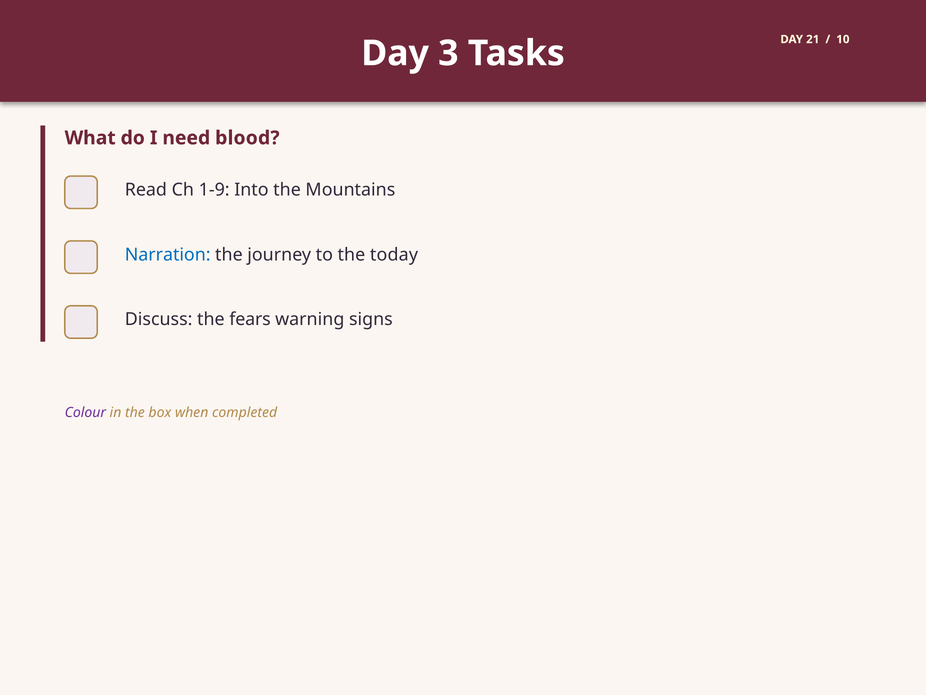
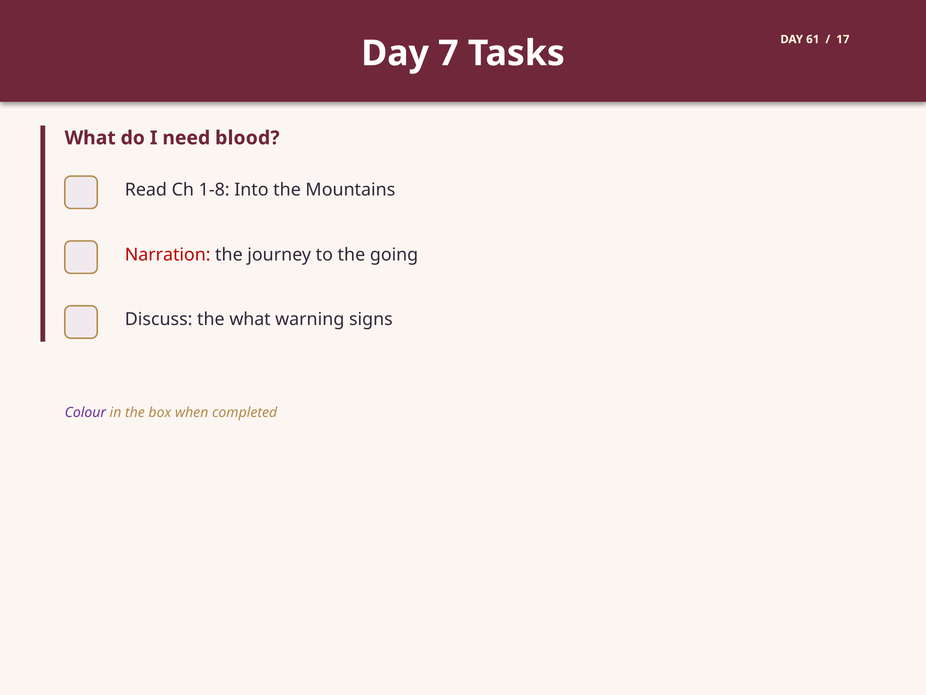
21: 21 -> 61 (813, 39)
10: 10 -> 17 (843, 39)
3: 3 -> 7 (448, 53)
1-9: 1-9 -> 1-8 (214, 190)
Narration colour: blue -> red (168, 254)
today: today -> going (394, 254)
the fears: fears -> what (250, 319)
